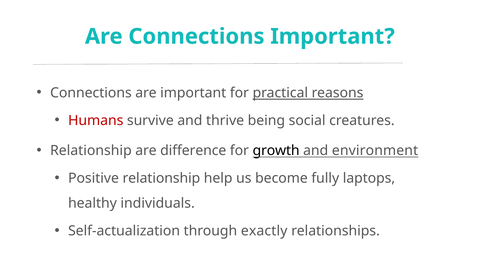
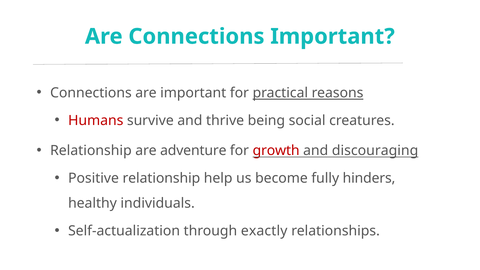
difference: difference -> adventure (193, 151)
growth colour: black -> red (276, 151)
environment: environment -> discouraging (375, 151)
laptops: laptops -> hinders (369, 178)
